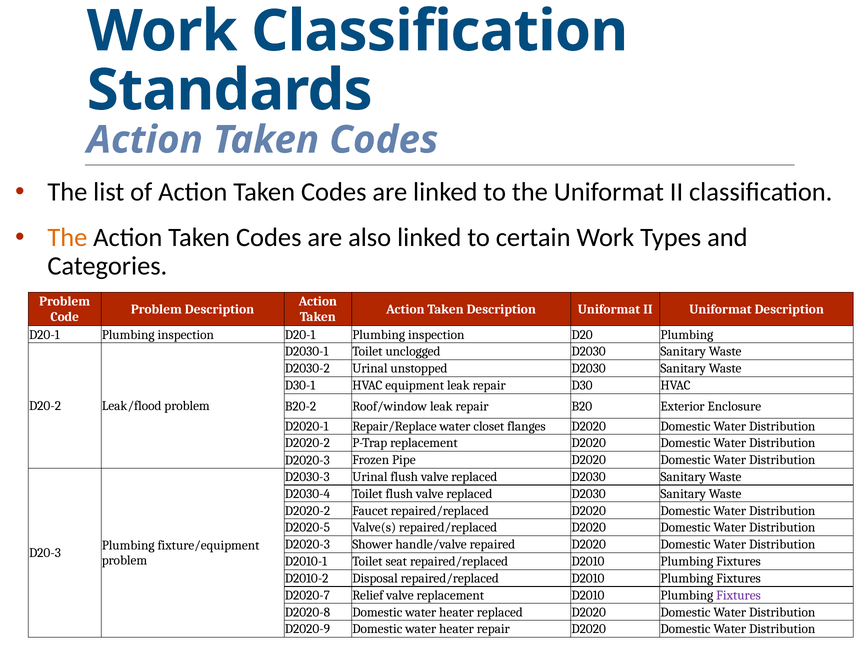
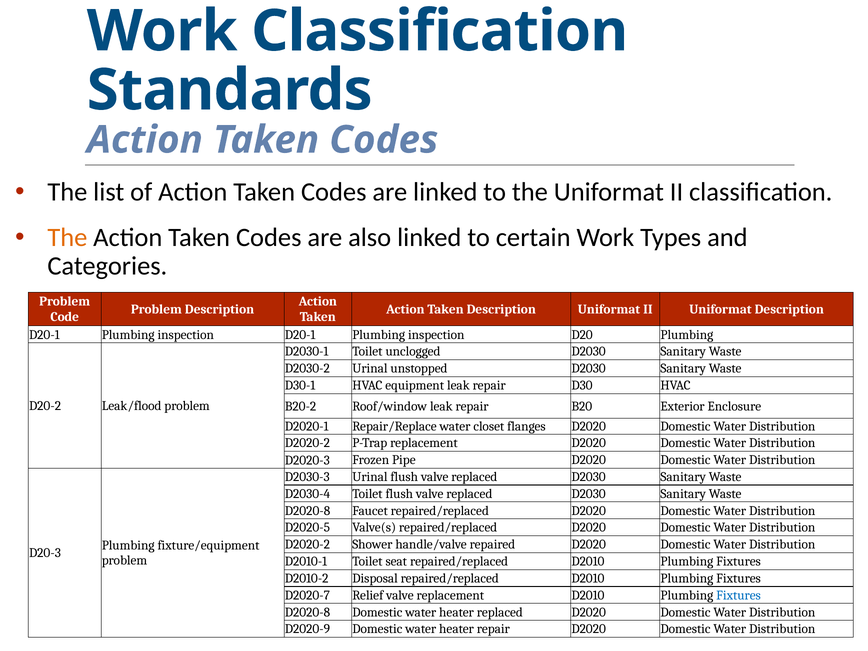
D2020-2: D2020-2 -> D2020-8 (307, 511)
D2020-3: D2020-3 -> D2020-2 (307, 544)
Fixtures colour: purple -> blue (739, 595)
